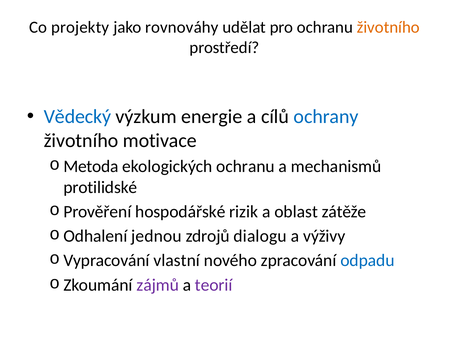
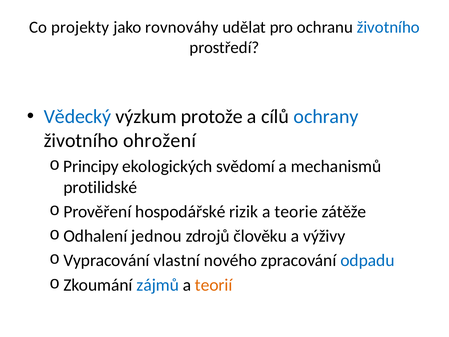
životního colour: orange -> blue (388, 27)
energie: energie -> protože (212, 116)
motivace: motivace -> ohrožení (160, 140)
Metoda: Metoda -> Principy (91, 166)
ekologických ochranu: ochranu -> svědomí (246, 166)
oblast: oblast -> teorie (296, 212)
dialogu: dialogu -> člověku (260, 236)
zájmů colour: purple -> blue (158, 285)
teorií colour: purple -> orange (214, 285)
